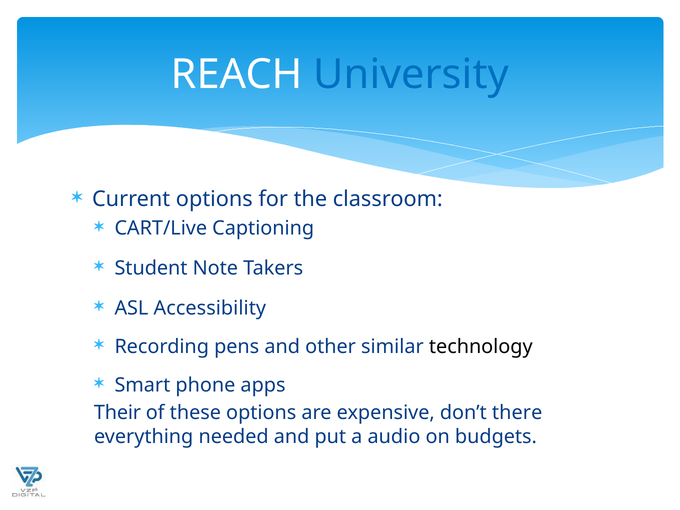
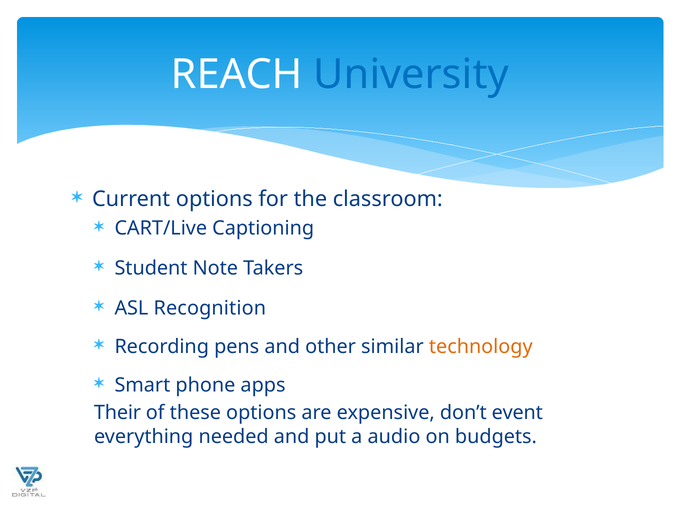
Accessibility: Accessibility -> Recognition (210, 308)
technology colour: black -> orange (481, 346)
there: there -> event (517, 413)
